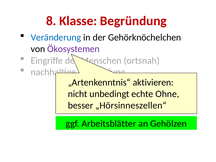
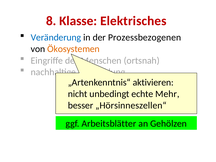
Begründung: Begründung -> Elektrisches (133, 21)
Gehörknöchelchen: Gehörknöchelchen -> Prozessbezogenen (145, 37)
Ökosystemen colour: purple -> orange (73, 49)
Ohne: Ohne -> Mehr (167, 94)
